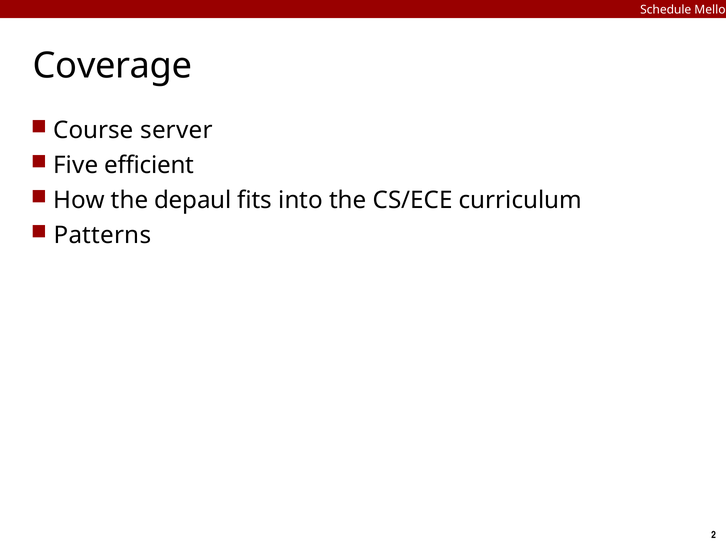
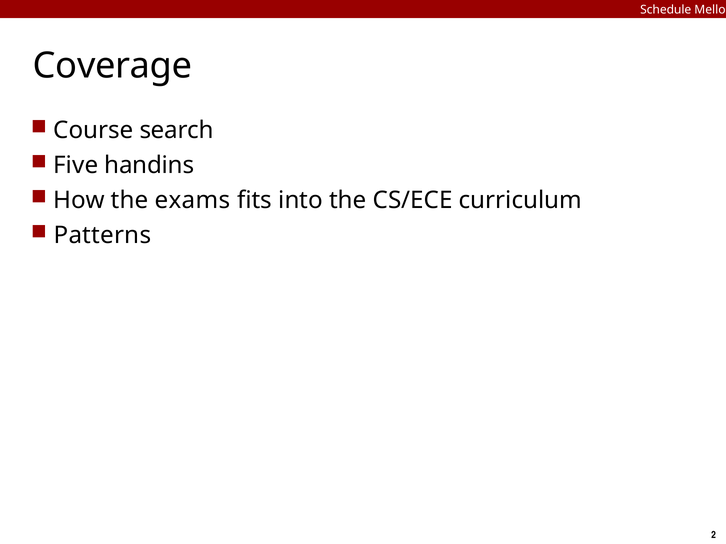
server: server -> search (177, 130)
efficient: efficient -> handins (149, 165)
depaul: depaul -> exams (193, 200)
